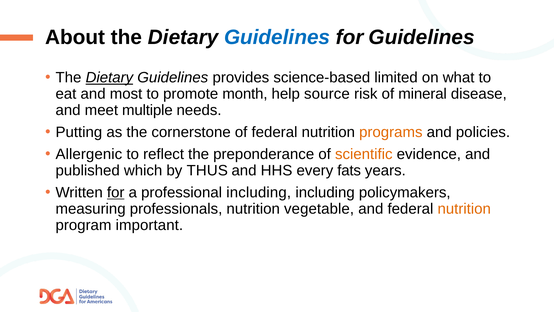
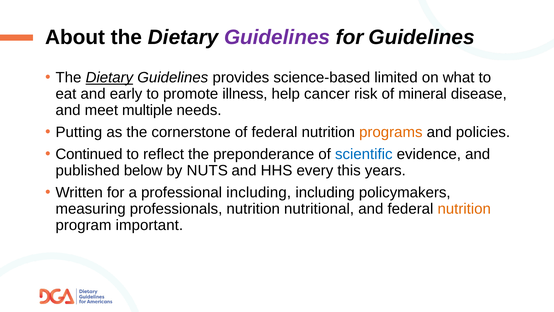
Guidelines colour: blue -> purple (277, 37)
most: most -> early (126, 94)
month: month -> illness (245, 94)
source: source -> cancer (327, 94)
Allergenic: Allergenic -> Continued (89, 154)
scientific colour: orange -> blue (364, 154)
which: which -> below (143, 170)
THUS: THUS -> NUTS (207, 170)
fats: fats -> this (349, 170)
for underline: present -> none (116, 192)
vegetable: vegetable -> nutritional (319, 209)
